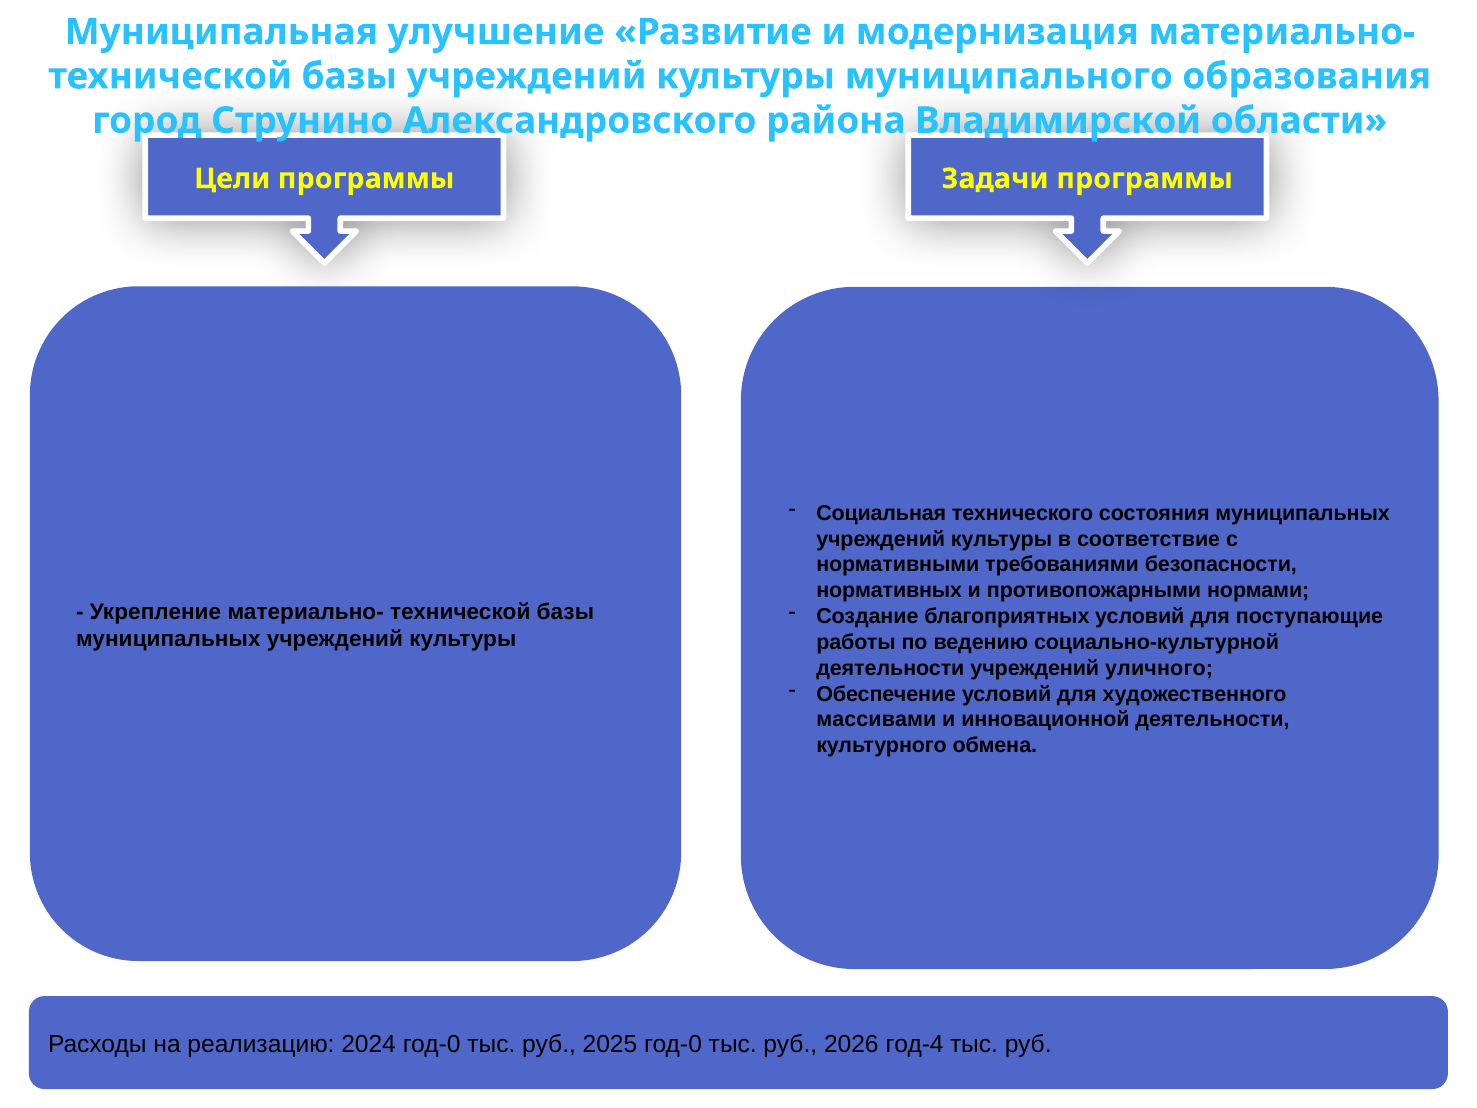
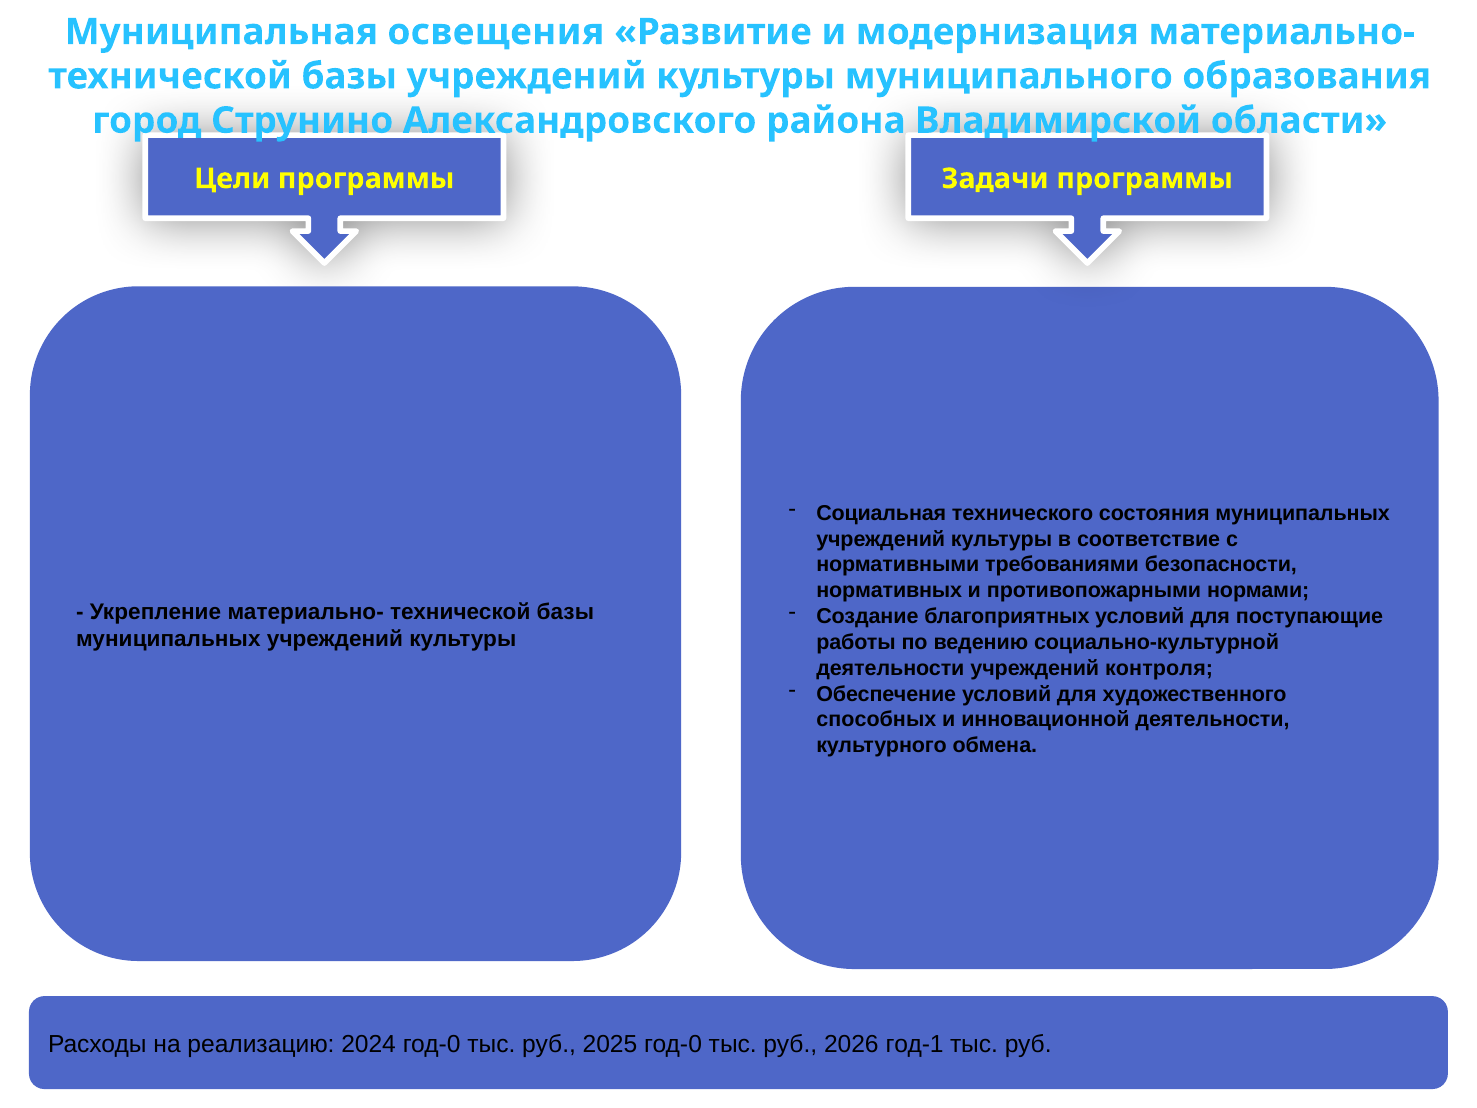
улучшение: улучшение -> освещения (496, 32)
уличного: уличного -> контроля (1159, 668)
массивами: массивами -> способных (876, 720)
год-4: год-4 -> год-1 (914, 1044)
